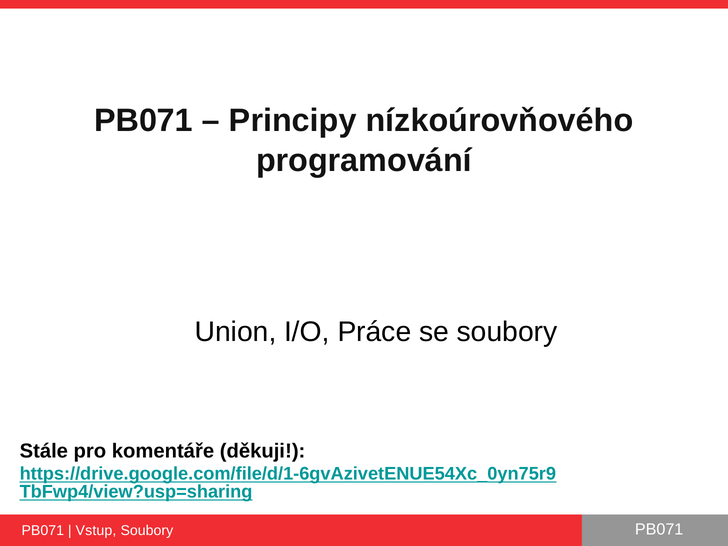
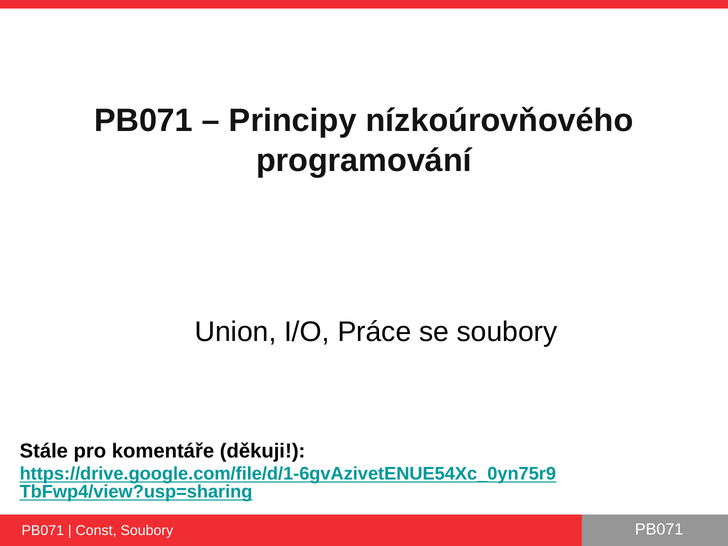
Vstup: Vstup -> Const (96, 530)
